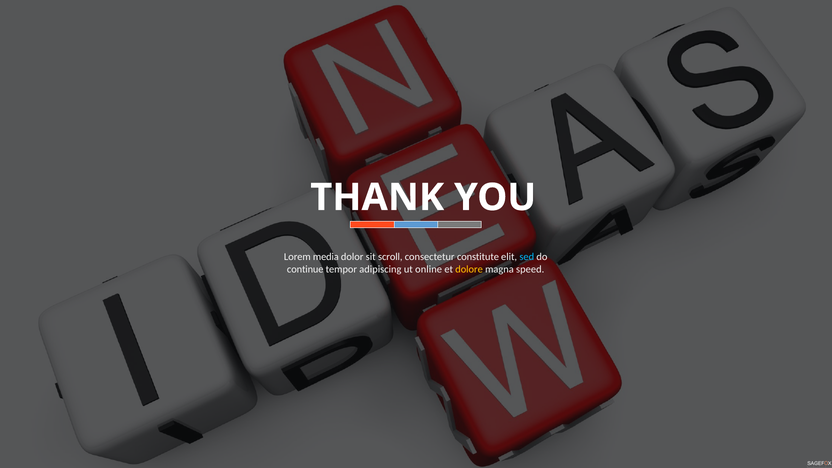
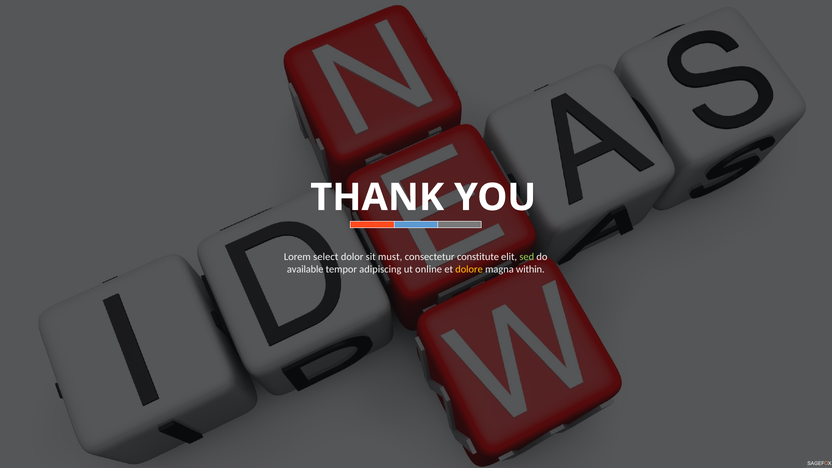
media: media -> select (326, 257)
scroll: scroll -> must (390, 257)
sed colour: light blue -> light green (527, 257)
continue: continue -> available (305, 269)
speed: speed -> within (530, 269)
